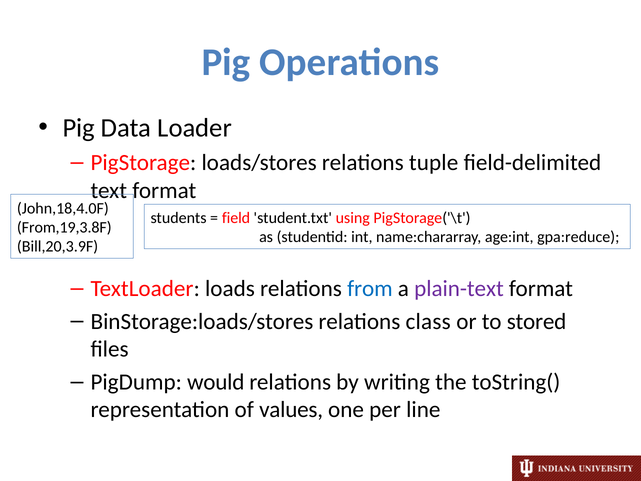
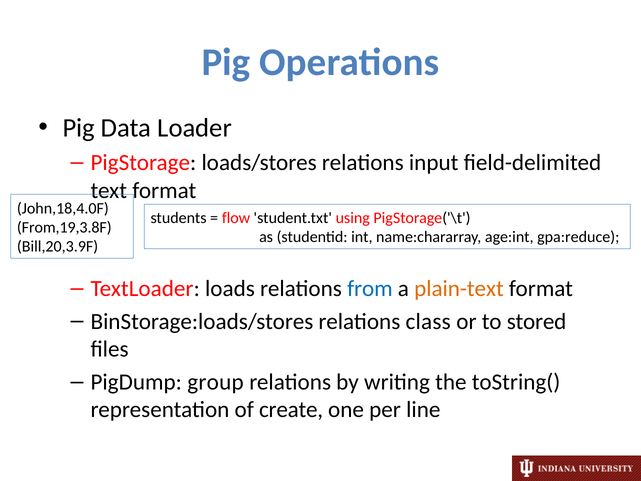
tuple: tuple -> input (434, 163)
field: field -> flow (236, 218)
plain-text colour: purple -> orange (459, 289)
would: would -> group (215, 382)
values: values -> create (291, 410)
